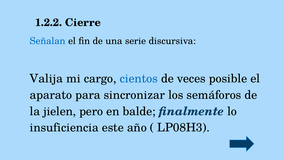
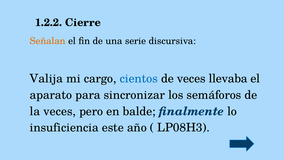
Señalan colour: blue -> orange (48, 41)
posible: posible -> llevaba (228, 79)
la jielen: jielen -> veces (60, 111)
